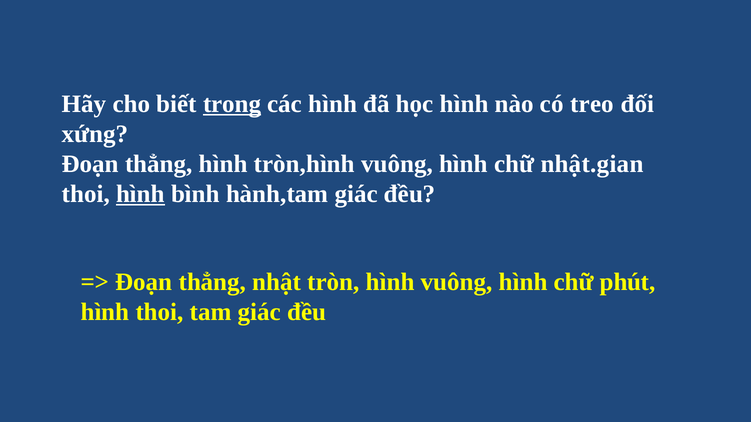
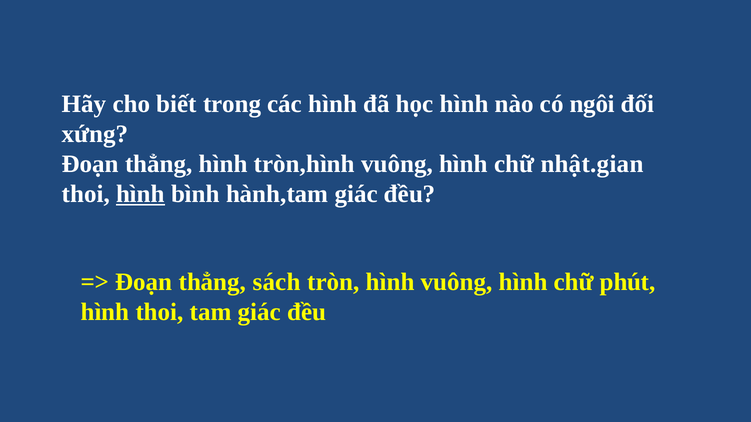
trong underline: present -> none (232, 104)
treo: treo -> ngôi (592, 104)
nhật: nhật -> sách (277, 282)
